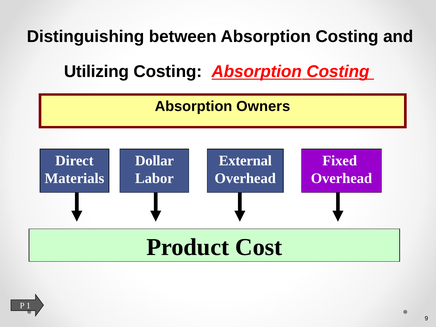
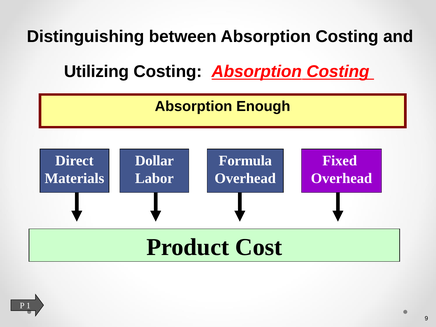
Owners: Owners -> Enough (263, 106)
External: External -> Formula (245, 161)
